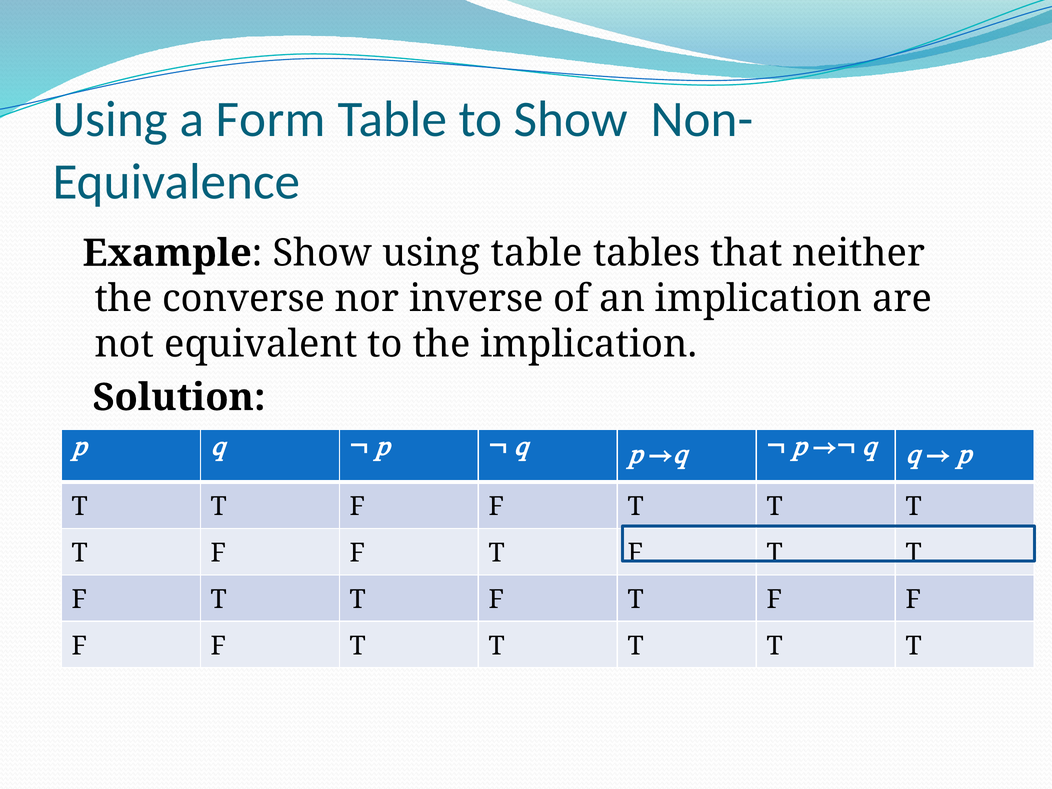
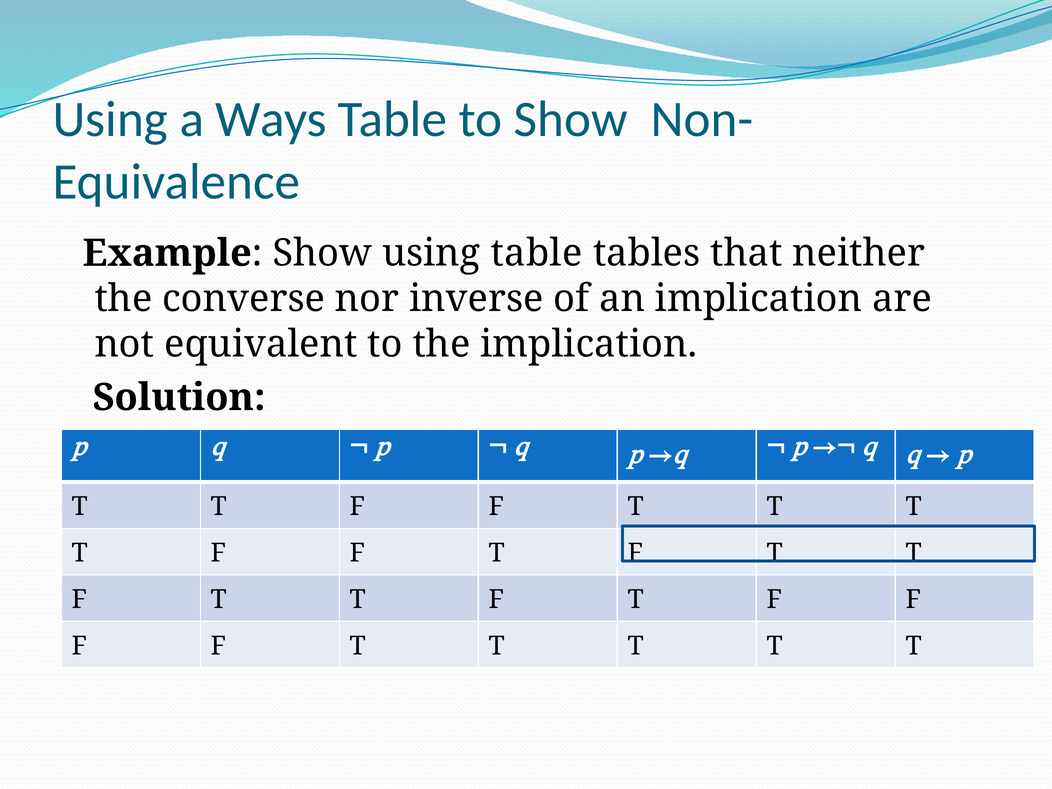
Form: Form -> Ways (271, 120)
